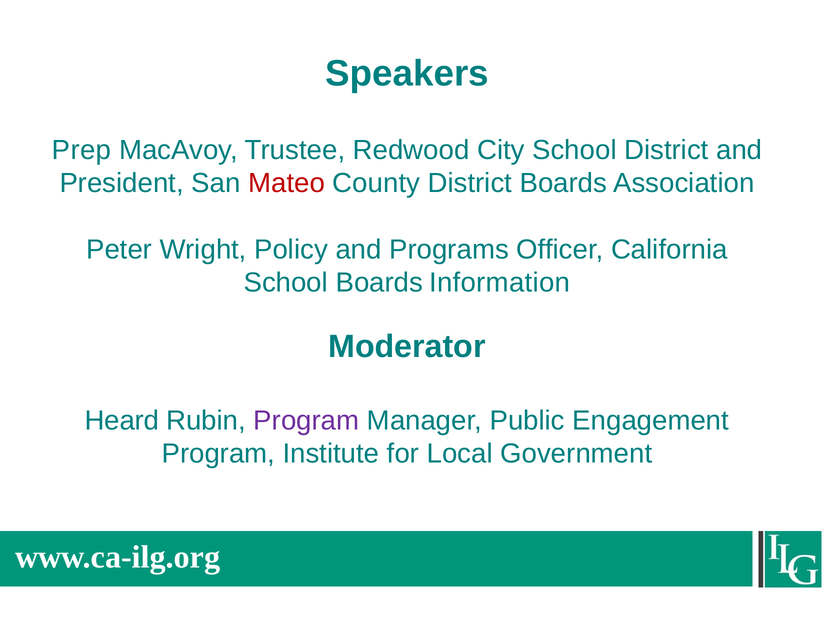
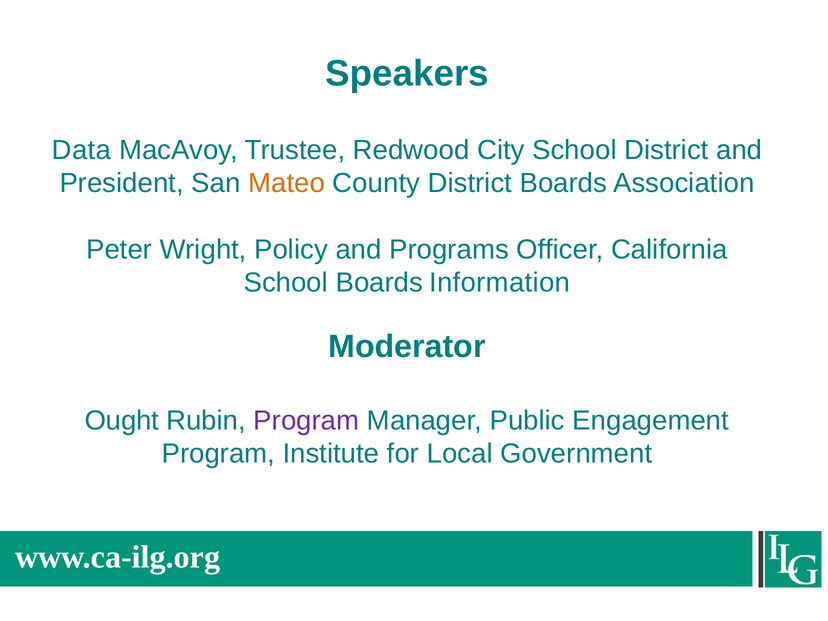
Prep: Prep -> Data (81, 150)
Mateo colour: red -> orange (287, 183)
Heard: Heard -> Ought (122, 421)
